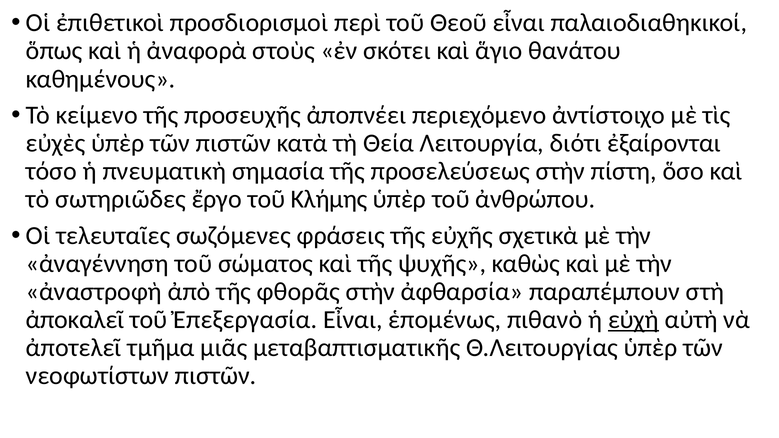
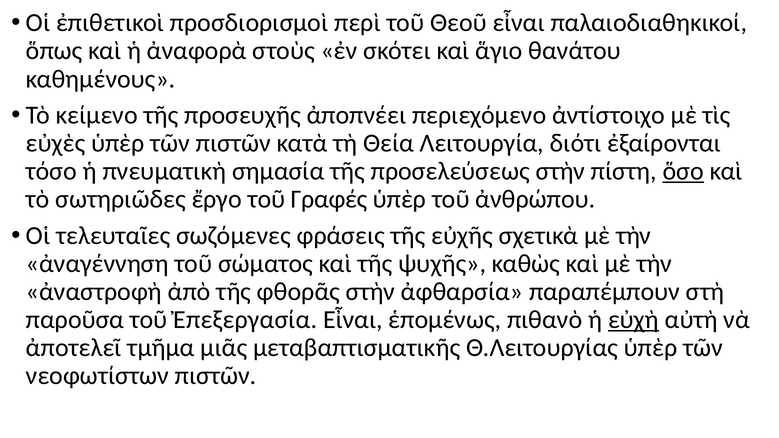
ὅσο underline: none -> present (683, 171)
Κλήμης: Κλήμης -> Γραφές (329, 199)
ἀποκαλεῖ: ἀποκαλεῖ -> παροῦσα (75, 320)
